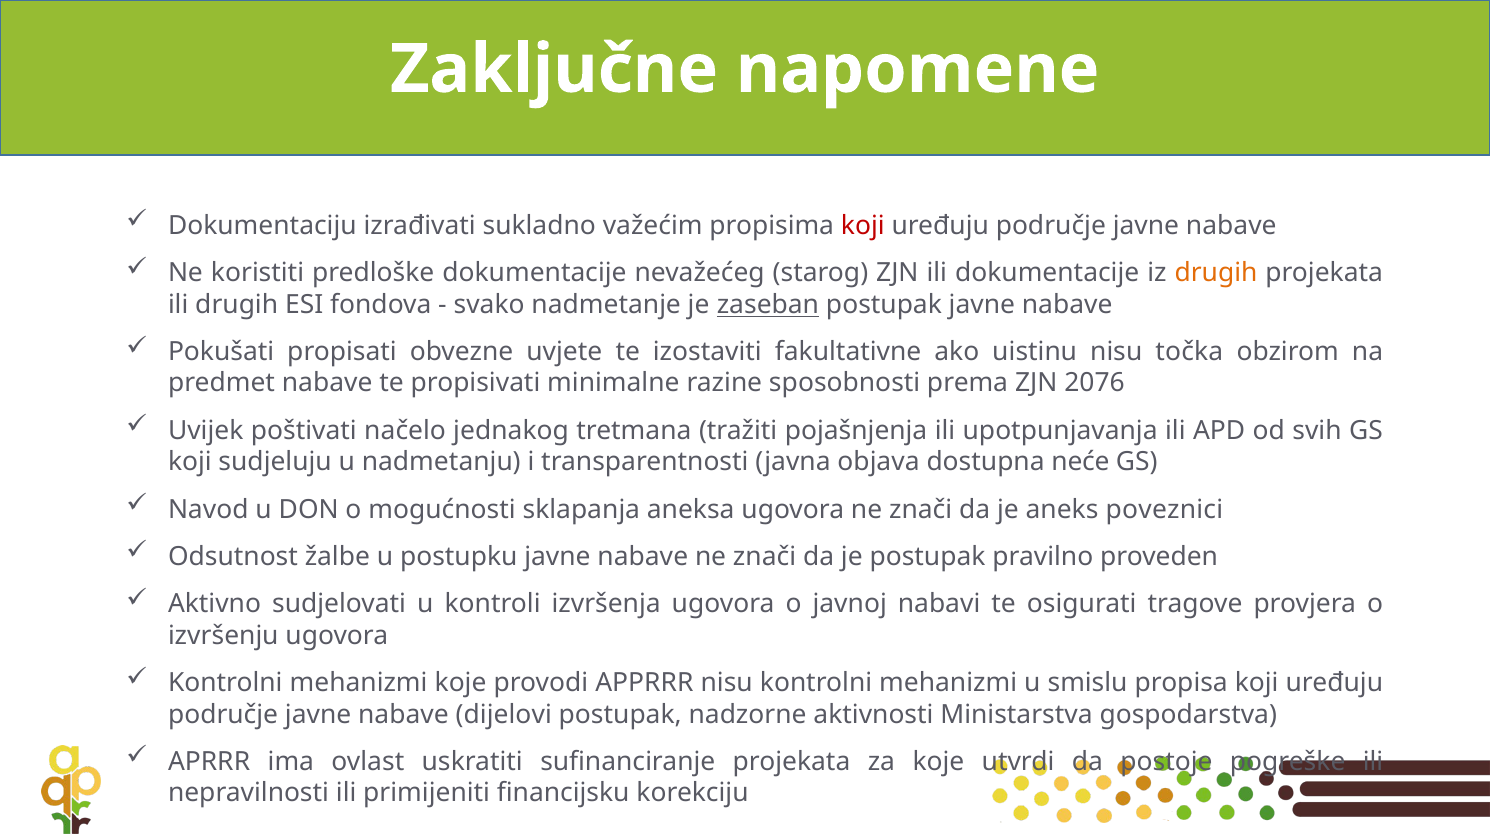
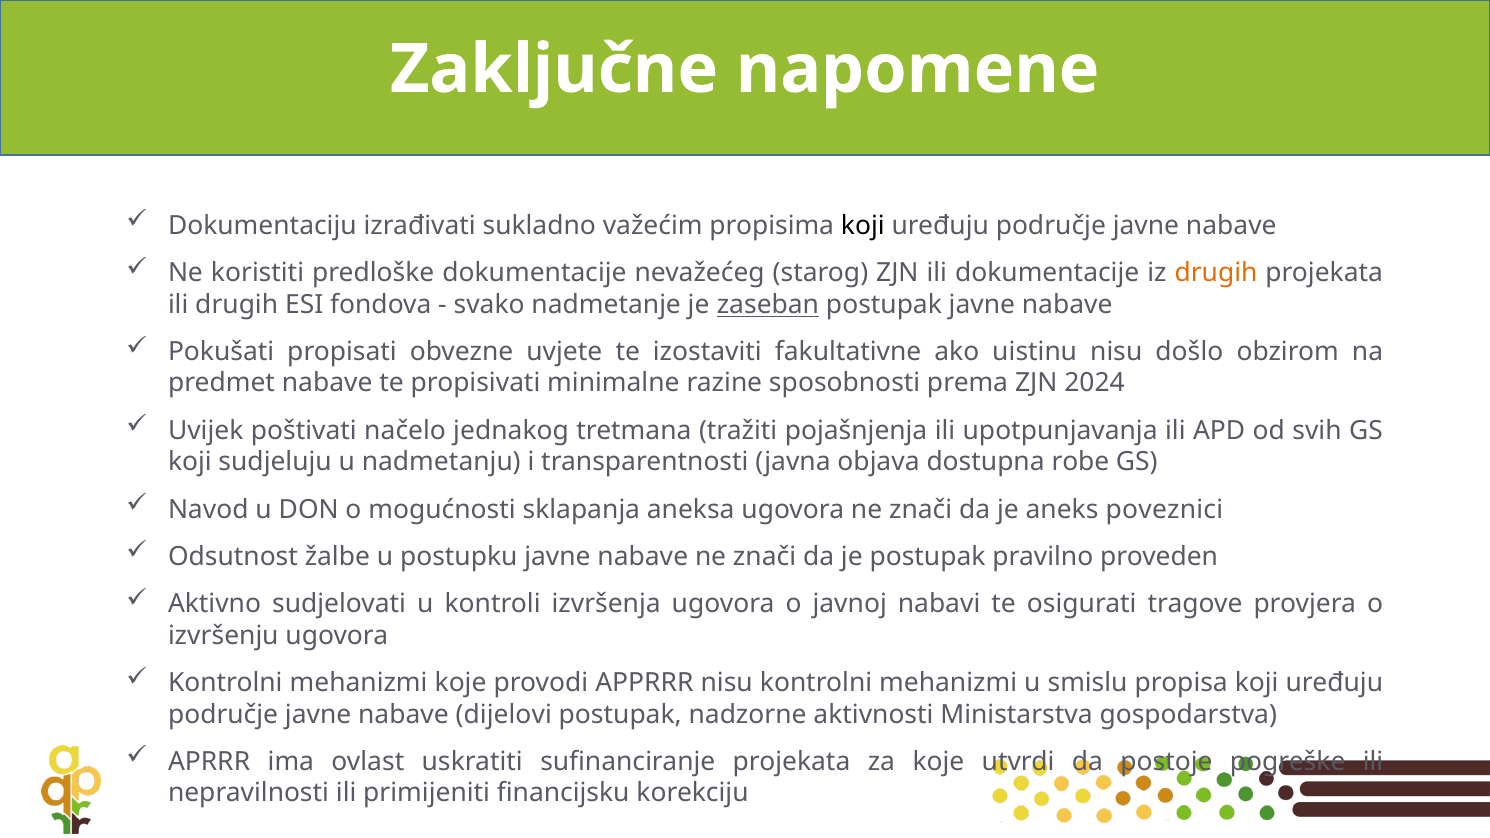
koji colour: red -> black (863, 226)
točka: točka -> došlo (1189, 352)
2076: 2076 -> 2024 (1095, 383)
neće: neće -> robe (1080, 462)
